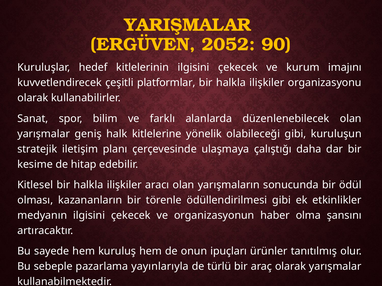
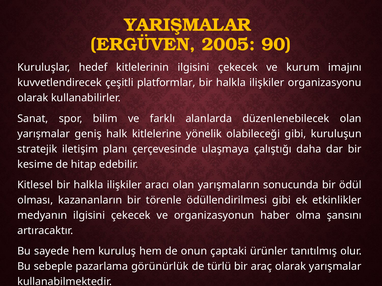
2052: 2052 -> 2005 (228, 45)
ipuçları: ipuçları -> çaptaki (229, 252)
yayınlarıyla: yayınlarıyla -> görünürlük (160, 267)
